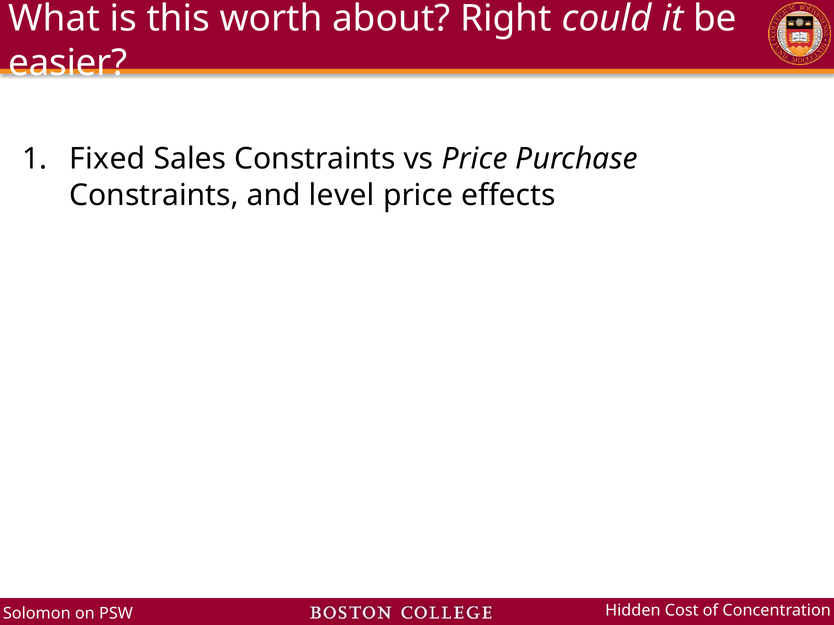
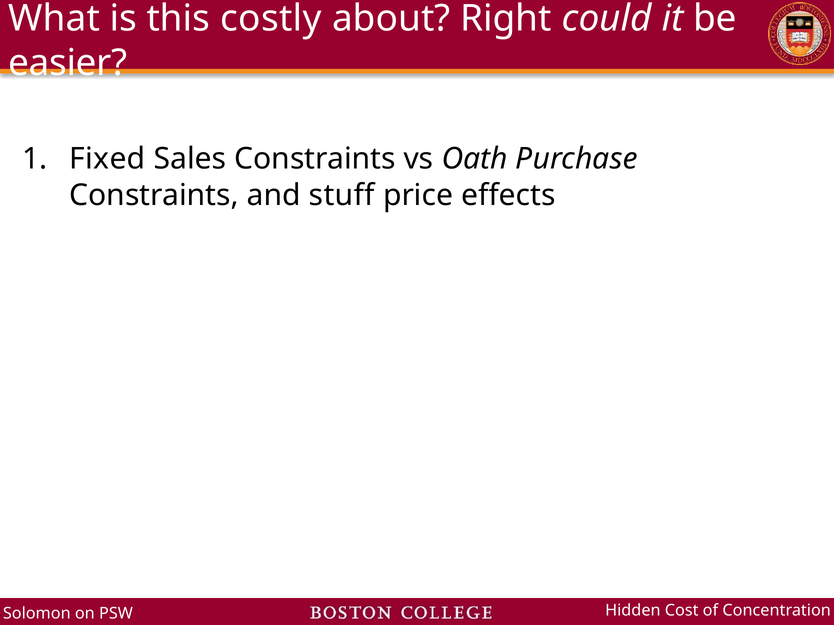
worth: worth -> costly (271, 19)
vs Price: Price -> Oath (475, 159)
level: level -> stuff (342, 195)
